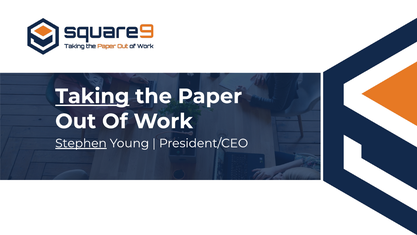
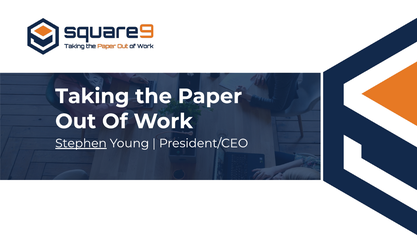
Taking underline: present -> none (92, 96)
